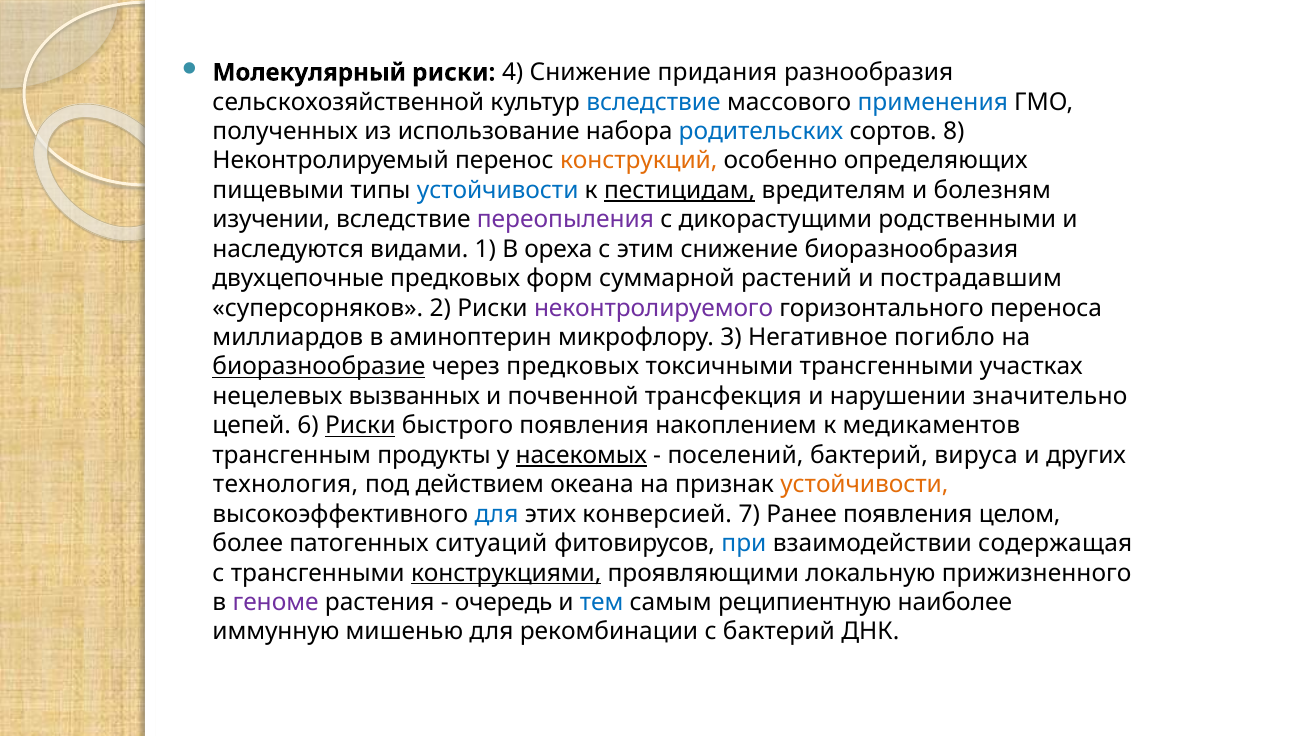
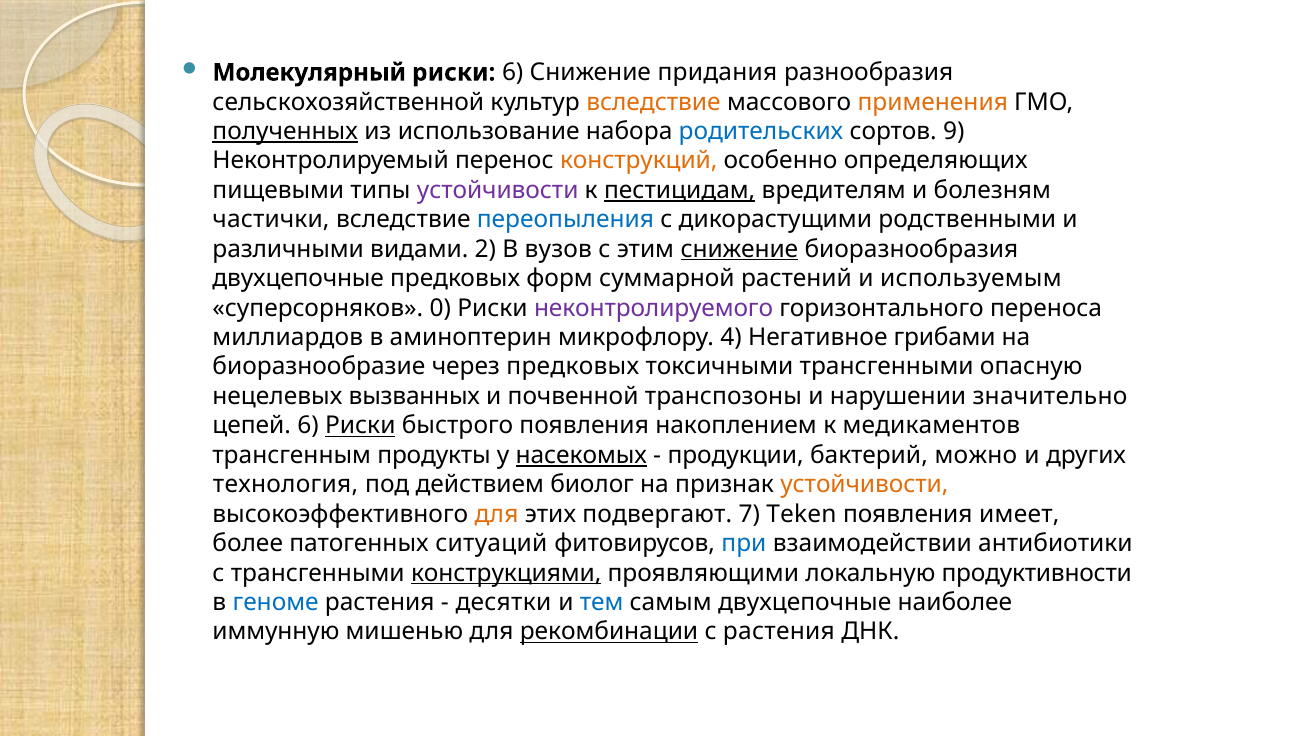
риски 4: 4 -> 6 (513, 72)
вследствие colour: blue -> orange (653, 102)
применения colour: blue -> orange (933, 102)
полученных underline: none -> present (285, 131)
8: 8 -> 9 (954, 131)
устойчивости colour: blue -> purple (498, 190)
изучении: изучении -> частички (271, 220)
переопыления colour: purple -> blue (565, 220)
наследуются: наследуются -> различными (288, 249)
1: 1 -> 2 (485, 249)
ореха: ореха -> вузов (558, 249)
снижение underline: none -> present (739, 249)
пострадавшим: пострадавшим -> используемым (971, 278)
2: 2 -> 0 (440, 308)
3: 3 -> 4 (731, 337)
погибло: погибло -> грибами (945, 337)
биоразнообразие underline: present -> none (319, 367)
участках: участках -> опасную (1031, 367)
трансфекция: трансфекция -> транспозоны (723, 396)
поселений: поселений -> продукции (736, 455)
вируса: вируса -> можно (976, 455)
океана: океана -> биолог (592, 484)
для colour: blue -> orange (497, 514)
конверсией: конверсией -> подвергают (657, 514)
Ранее: Ранее -> Teken (801, 514)
целом: целом -> имеет (1019, 514)
содержащая: содержащая -> антибиотики (1055, 543)
прижизненного: прижизненного -> продуктивности (1037, 573)
геноме colour: purple -> blue (276, 602)
очередь: очередь -> десятки (503, 602)
самым реципиентную: реципиентную -> двухцепочные (805, 602)
рекомбинации underline: none -> present (609, 632)
с бактерий: бактерий -> растения (779, 632)
